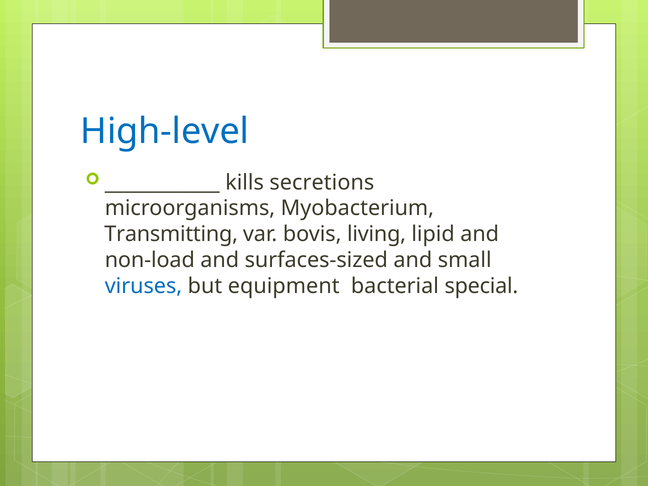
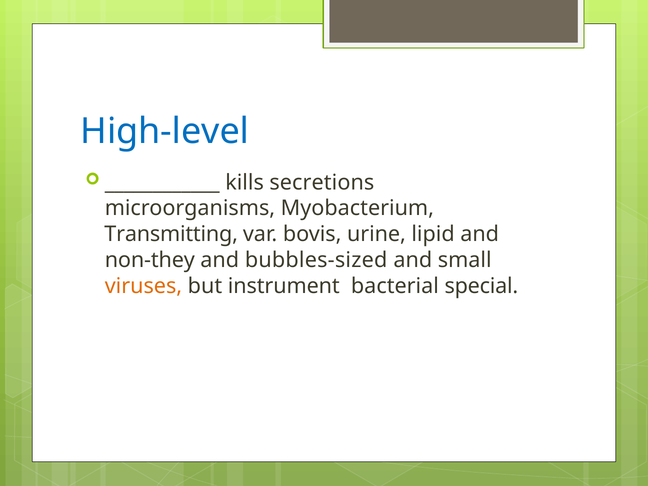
living: living -> urine (376, 234)
non-load: non-load -> non-they (150, 260)
surfaces-sized: surfaces-sized -> bubbles-sized (316, 260)
viruses colour: blue -> orange (143, 286)
equipment: equipment -> instrument (284, 286)
